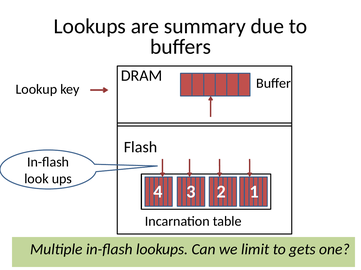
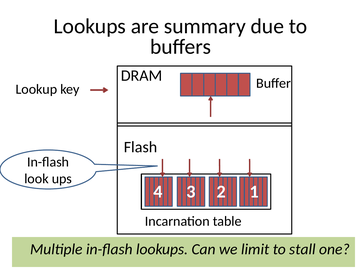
gets: gets -> stall (302, 250)
